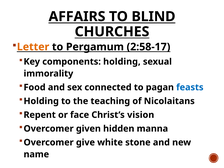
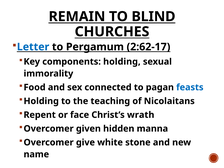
AFFAIRS: AFFAIRS -> REMAIN (77, 17)
Letter colour: orange -> blue (33, 47)
2:58-17: 2:58-17 -> 2:62-17 (148, 47)
vision: vision -> wrath (141, 115)
